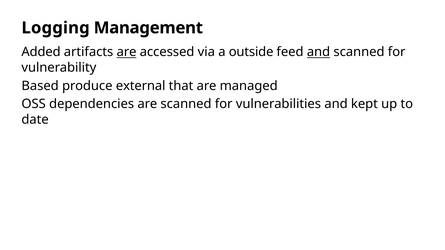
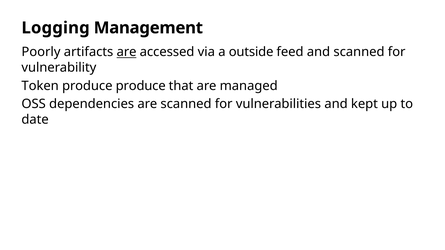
Added: Added -> Poorly (41, 52)
and underline: present -> none (318, 52)
Based: Based -> Token (40, 86)
produce external: external -> produce (141, 86)
